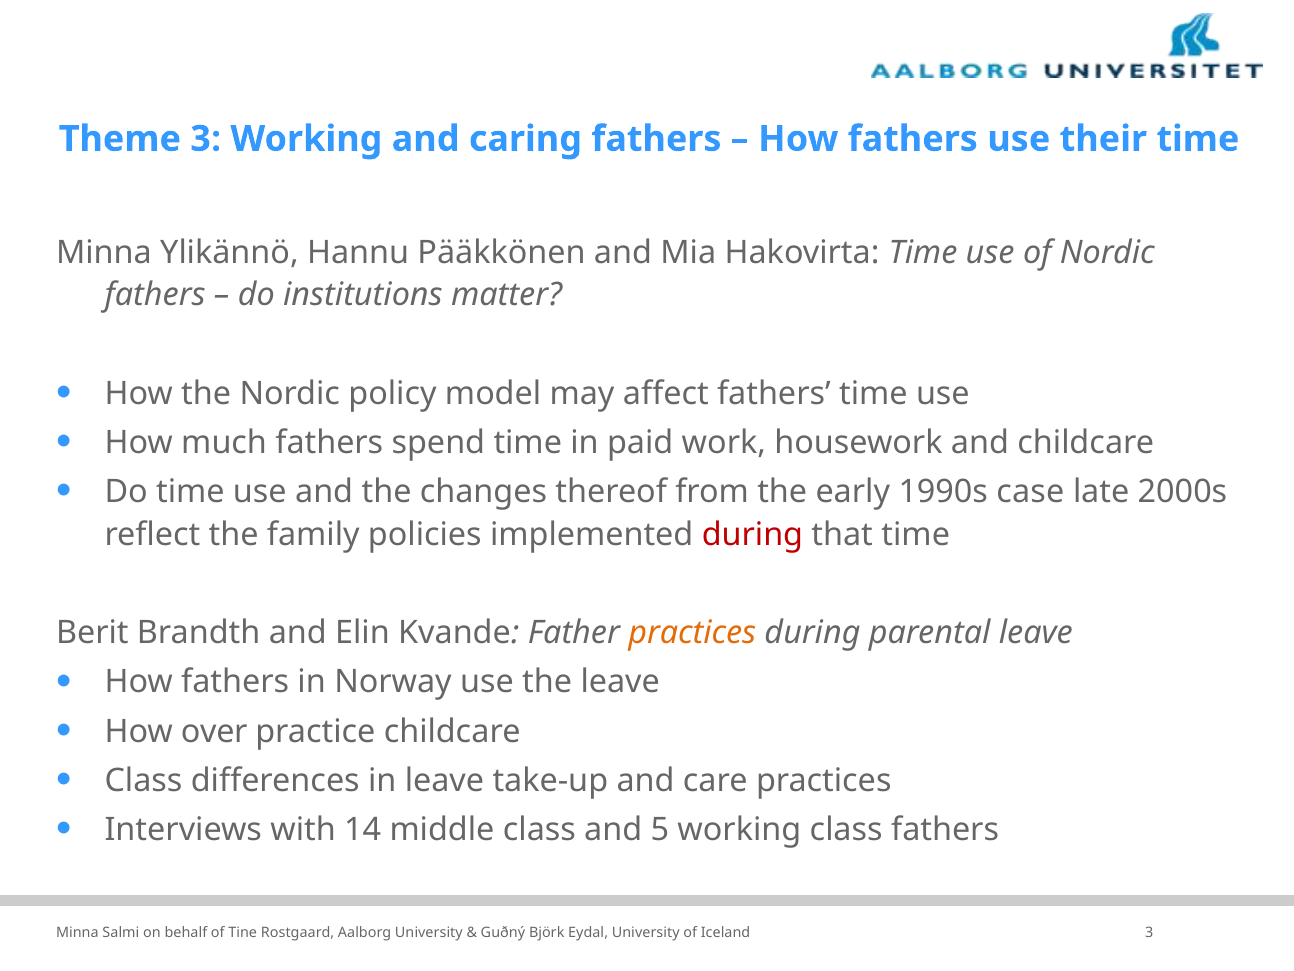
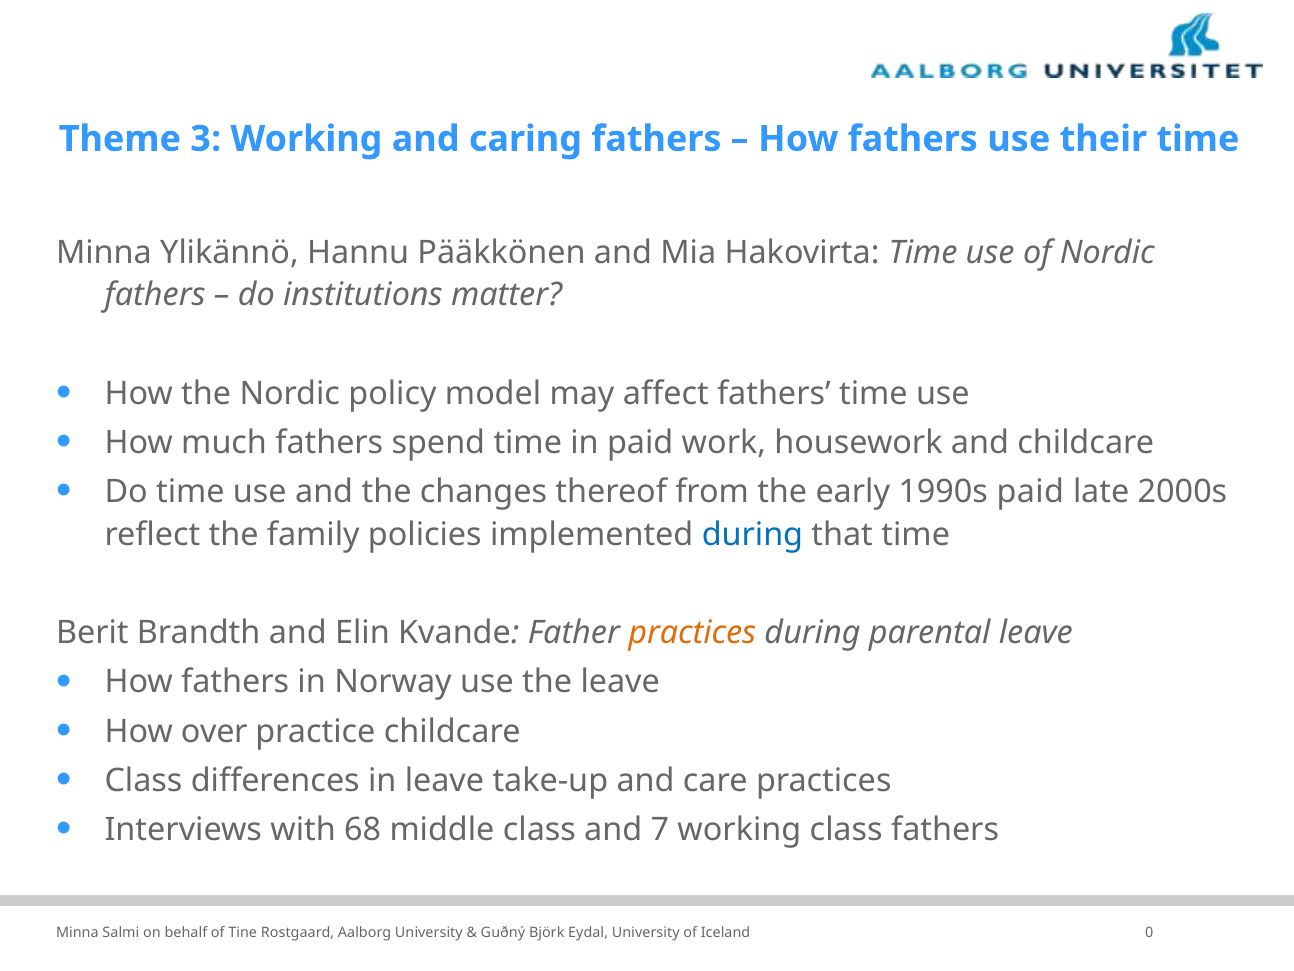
1990s case: case -> paid (1030, 492)
during colour: red -> blue (752, 534)
14: 14 -> 68 (363, 829)
5: 5 -> 7 (660, 829)
Iceland 3: 3 -> 0 (1149, 933)
